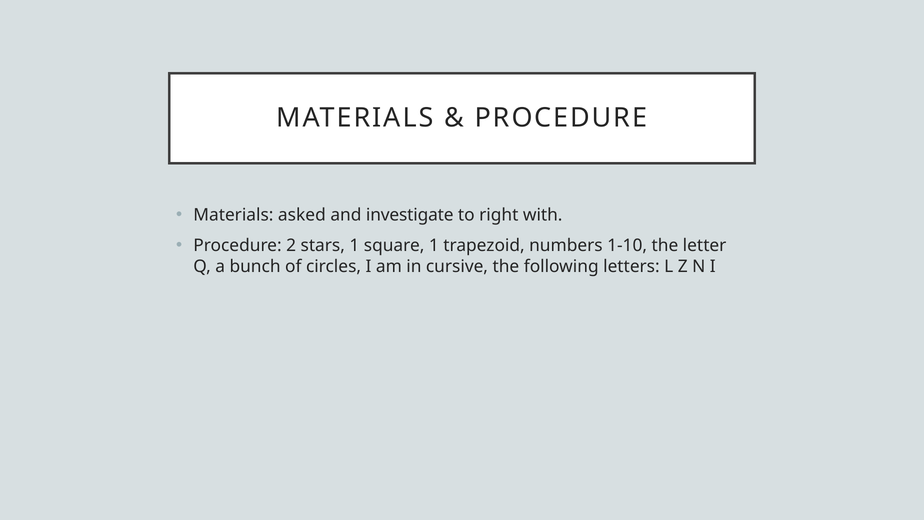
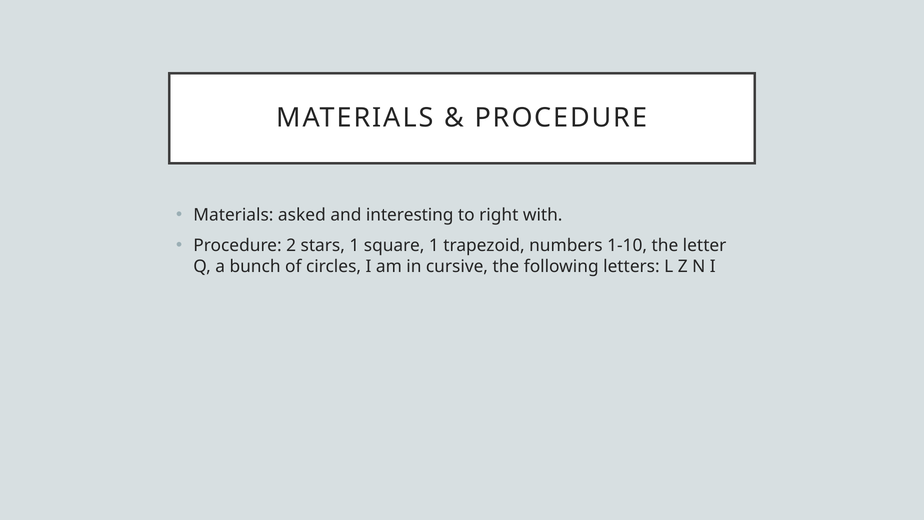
investigate: investigate -> interesting (410, 215)
